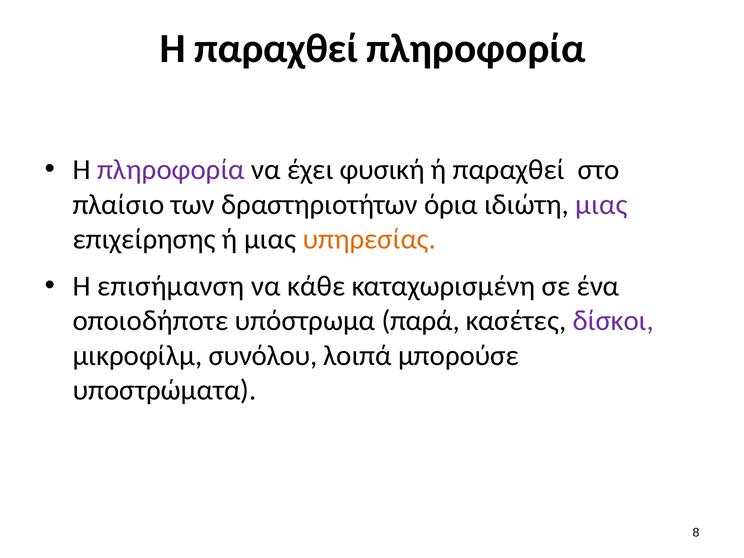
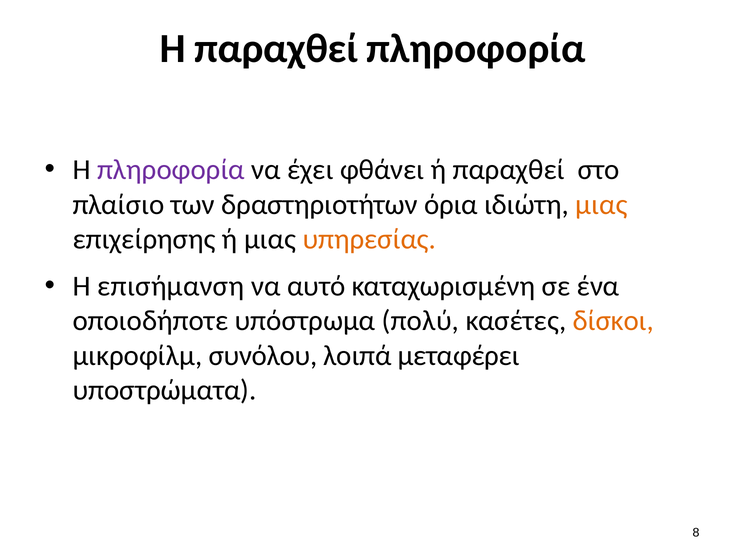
φυσική: φυσική -> φθάνει (382, 170)
μιας colour: purple -> orange (601, 205)
κάθε: κάθε -> αυτό (316, 286)
παρά: παρά -> πολύ (420, 321)
δίσκοι colour: purple -> orange (613, 321)
μπορούσε: μπορούσε -> μεταφέρει (459, 356)
